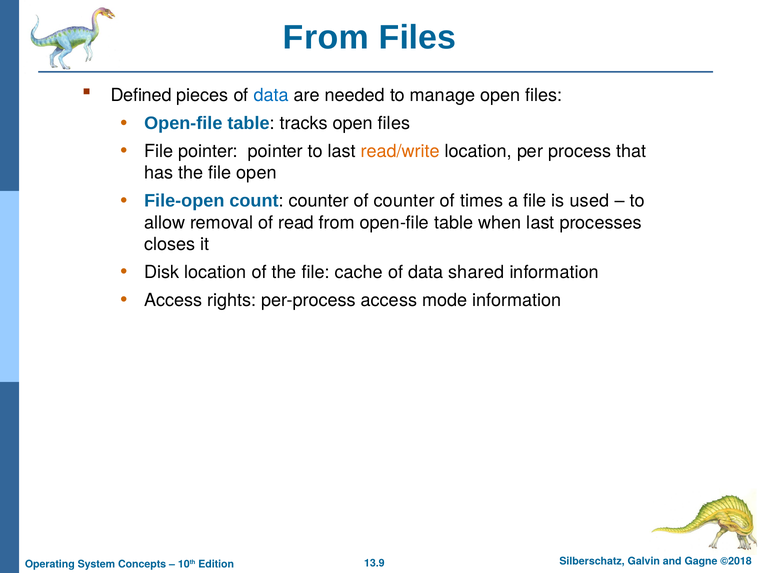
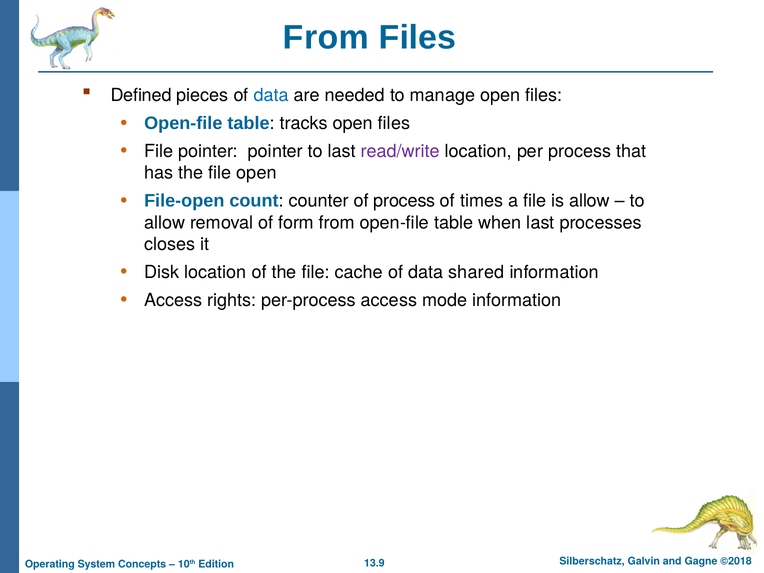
read/write colour: orange -> purple (400, 151)
of counter: counter -> process (404, 201)
is used: used -> allow (590, 201)
read: read -> form (296, 223)
